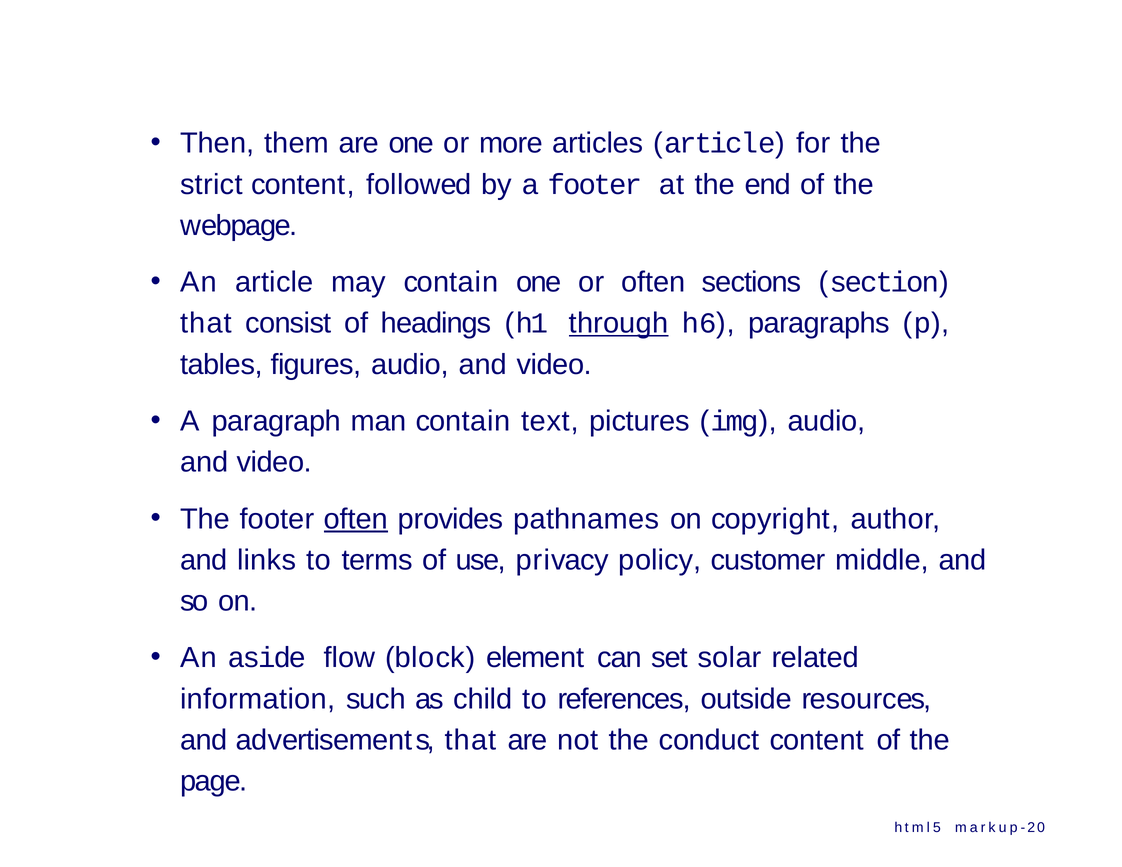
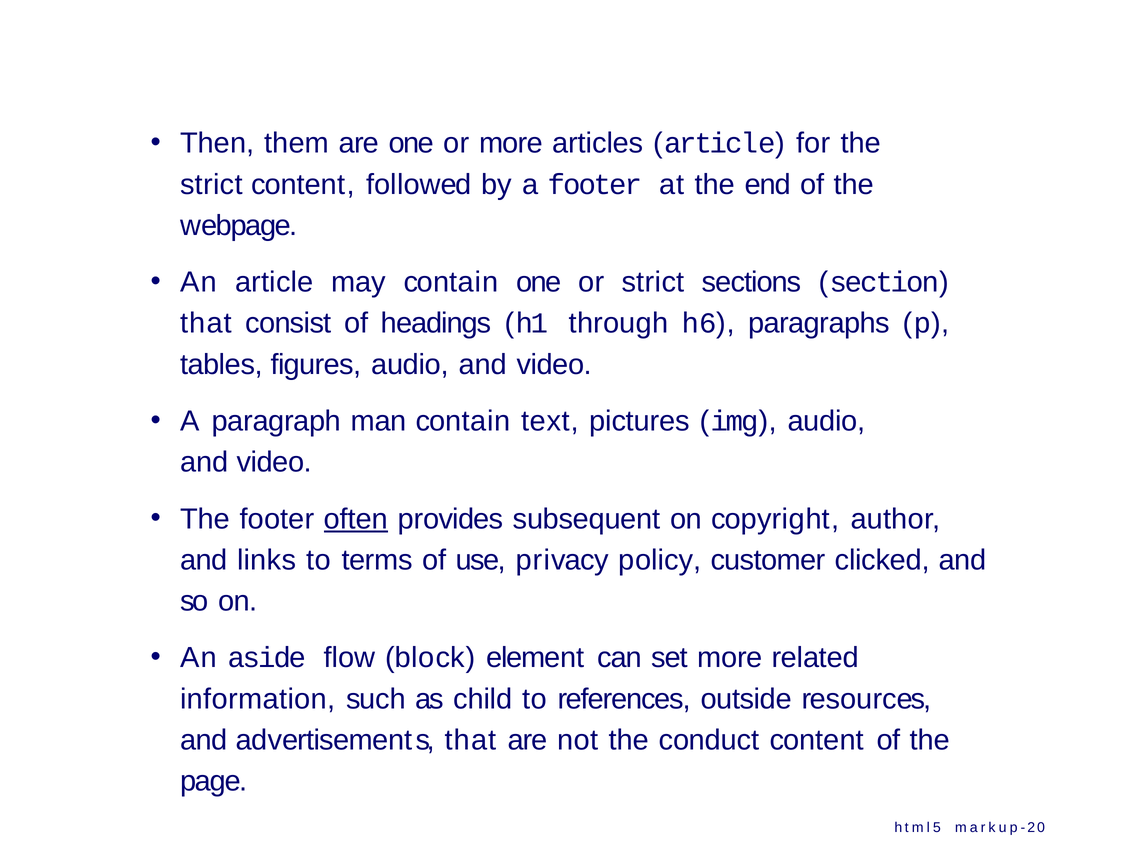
or often: often -> strict (653, 282)
through underline: present -> none (619, 323)
pathnames: pathnames -> subsequent (587, 519)
middle: middle -> clicked (882, 560)
set solar: solar -> more (730, 658)
